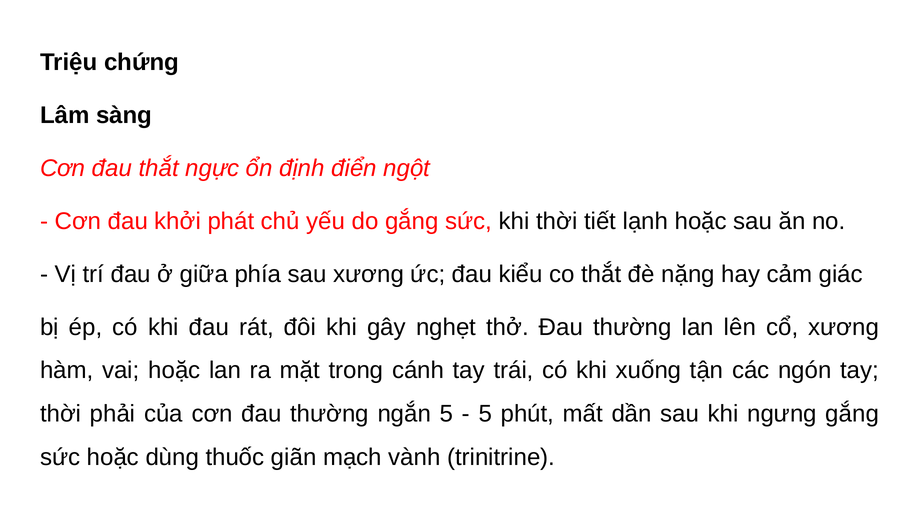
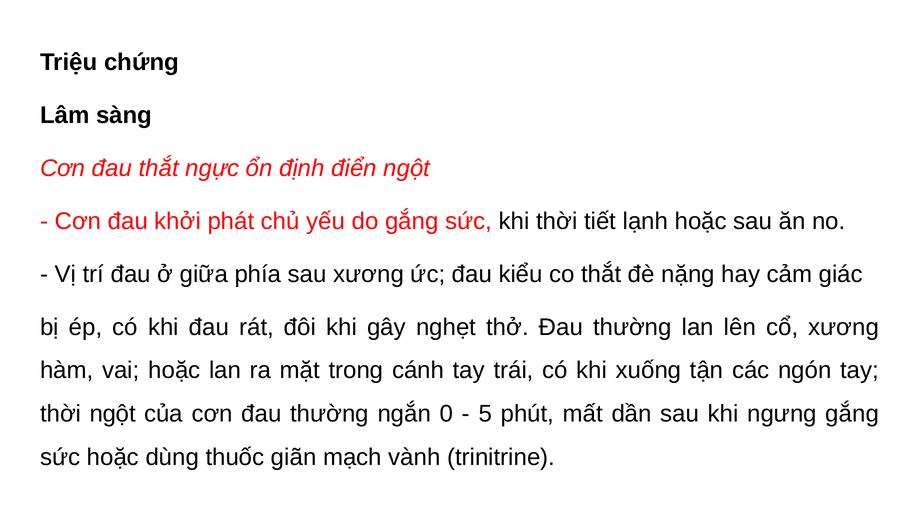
thời phải: phải -> ngột (113, 414)
ngắn 5: 5 -> 0 (446, 414)
